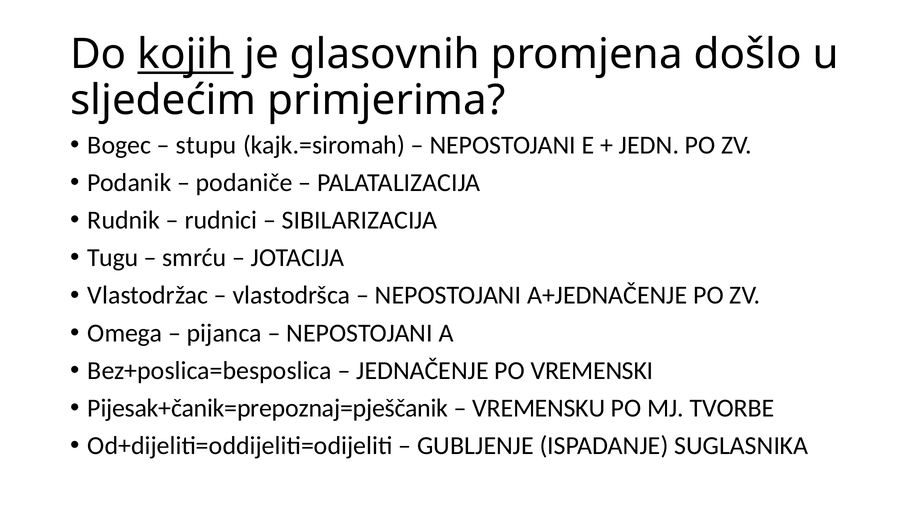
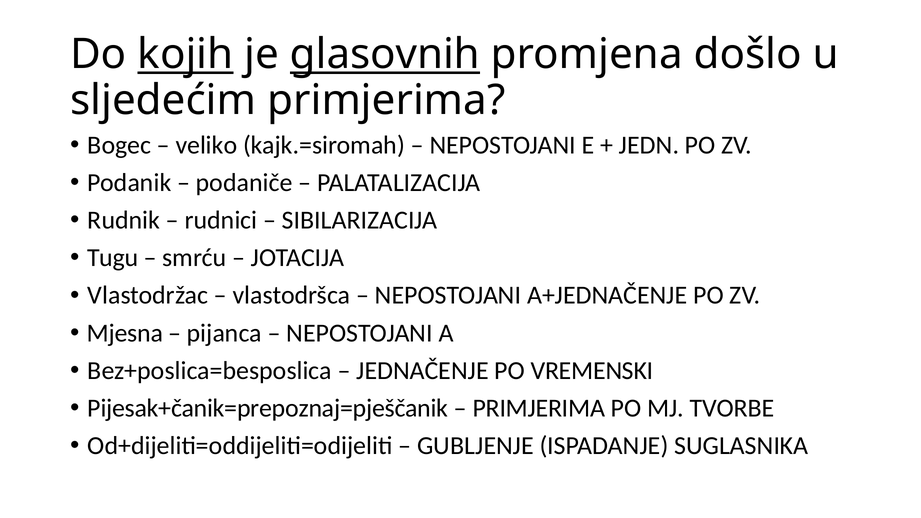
glasovnih underline: none -> present (385, 55)
stupu: stupu -> veliko (206, 145)
Omega: Omega -> Mjesna (125, 333)
VREMENSKU: VREMENSKU -> PRIMJERIMA (539, 408)
